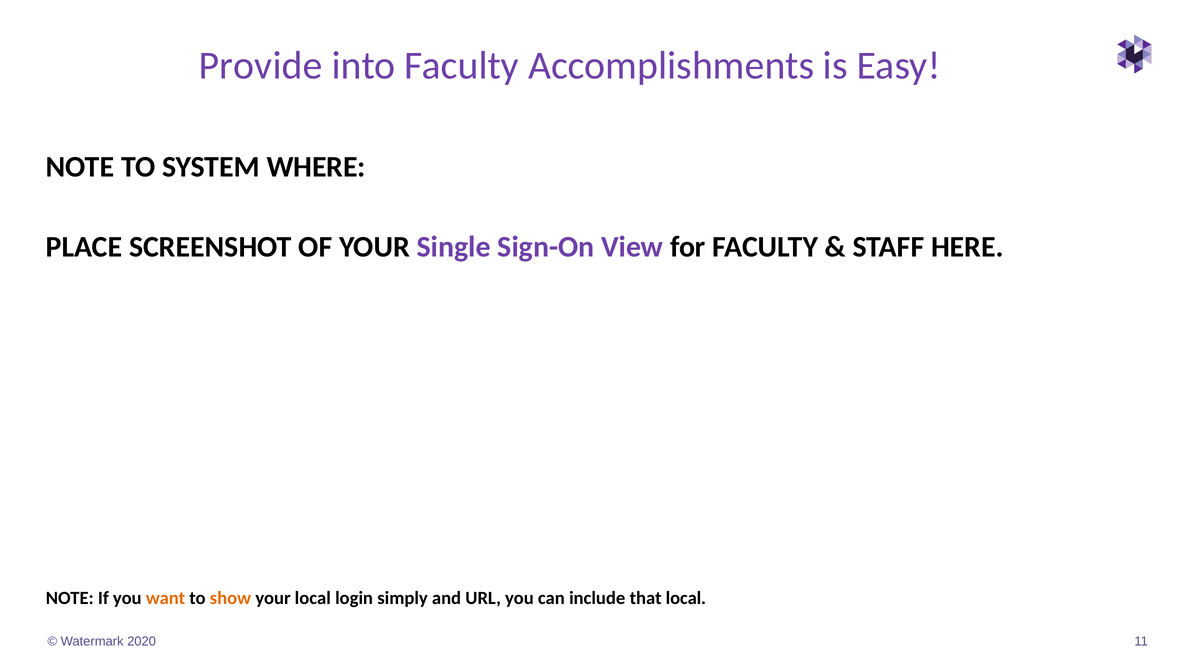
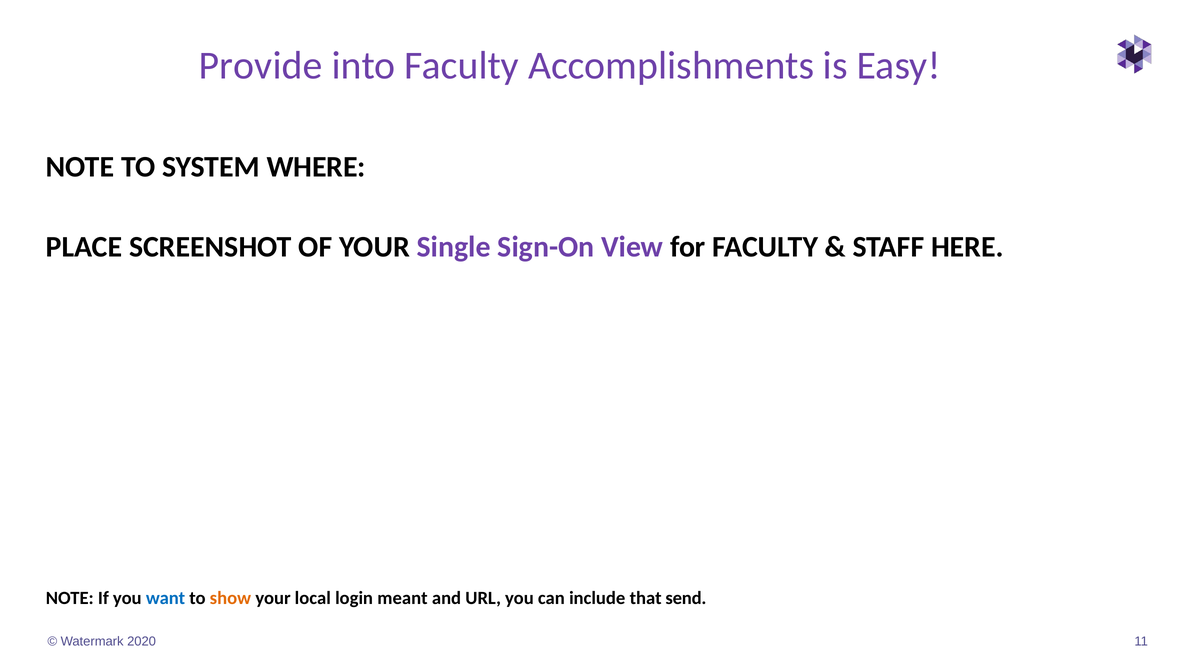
want colour: orange -> blue (166, 599)
simply: simply -> meant (402, 599)
that local: local -> send (686, 599)
